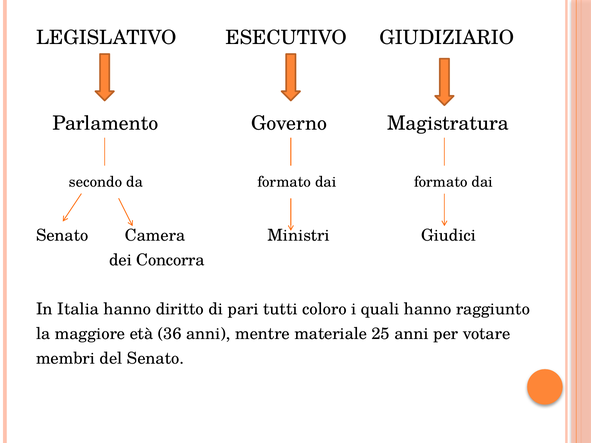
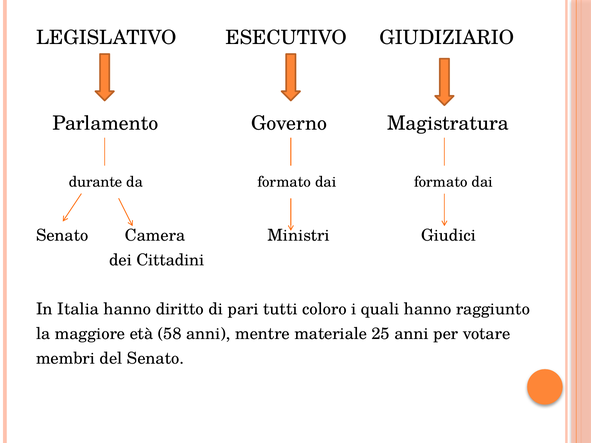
secondo: secondo -> durante (96, 182)
Concorra: Concorra -> Cittadini (170, 260)
36: 36 -> 58 (170, 334)
